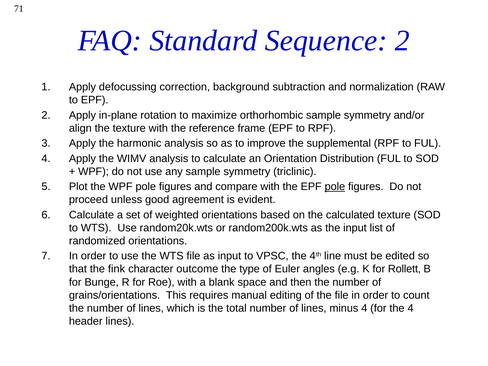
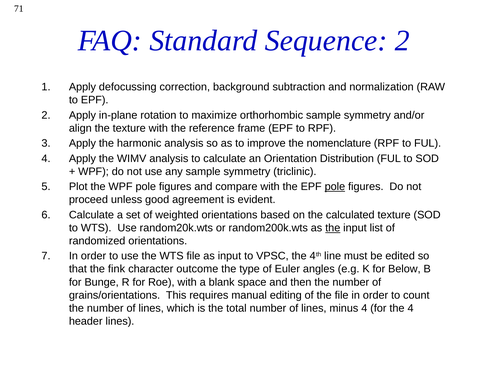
supplemental: supplemental -> nomenclature (339, 143)
the underline: none -> present (333, 228)
Rollett: Rollett -> Below (404, 269)
